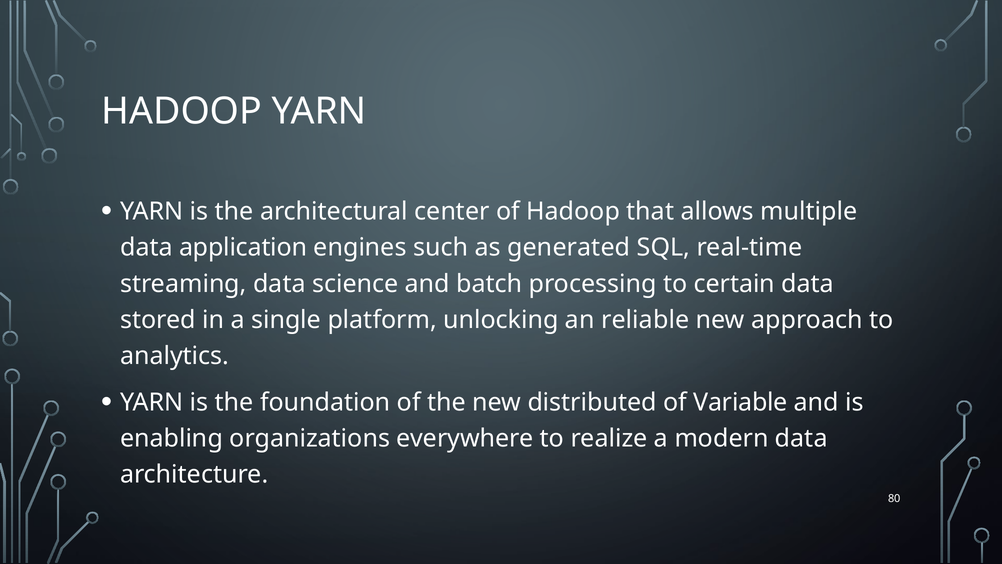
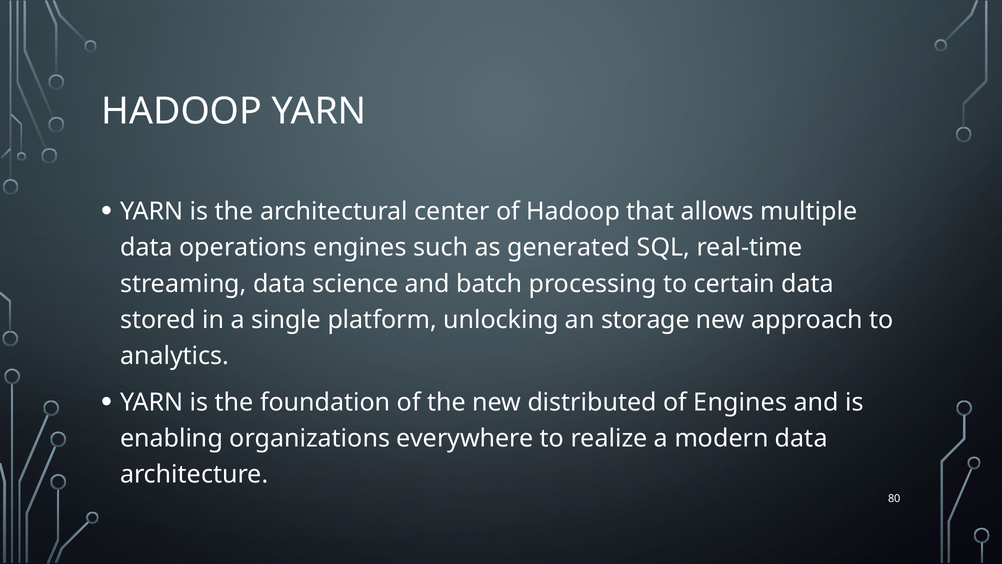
application: application -> operations (243, 248)
reliable: reliable -> storage (645, 320)
of Variable: Variable -> Engines (740, 402)
